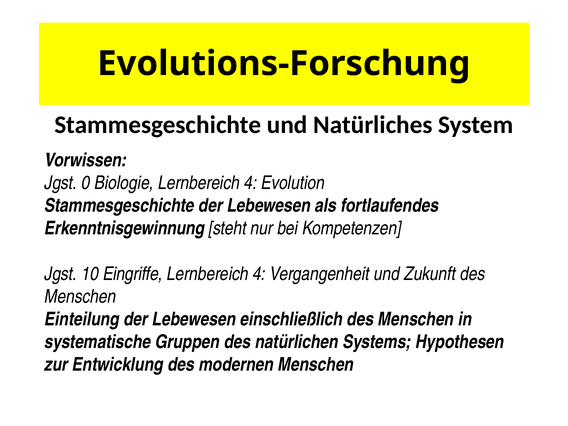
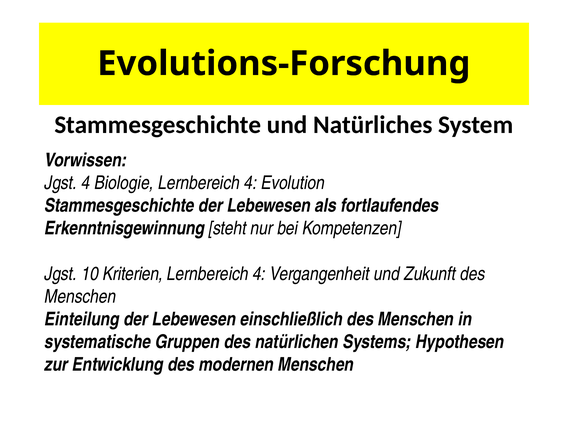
Jgst 0: 0 -> 4 (86, 183)
Eingriffe: Eingriffe -> Kriterien (133, 274)
